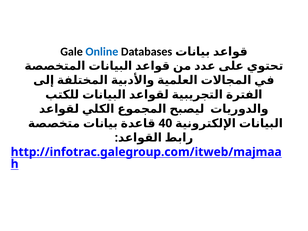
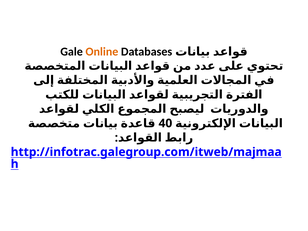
Online colour: blue -> orange (102, 52)
